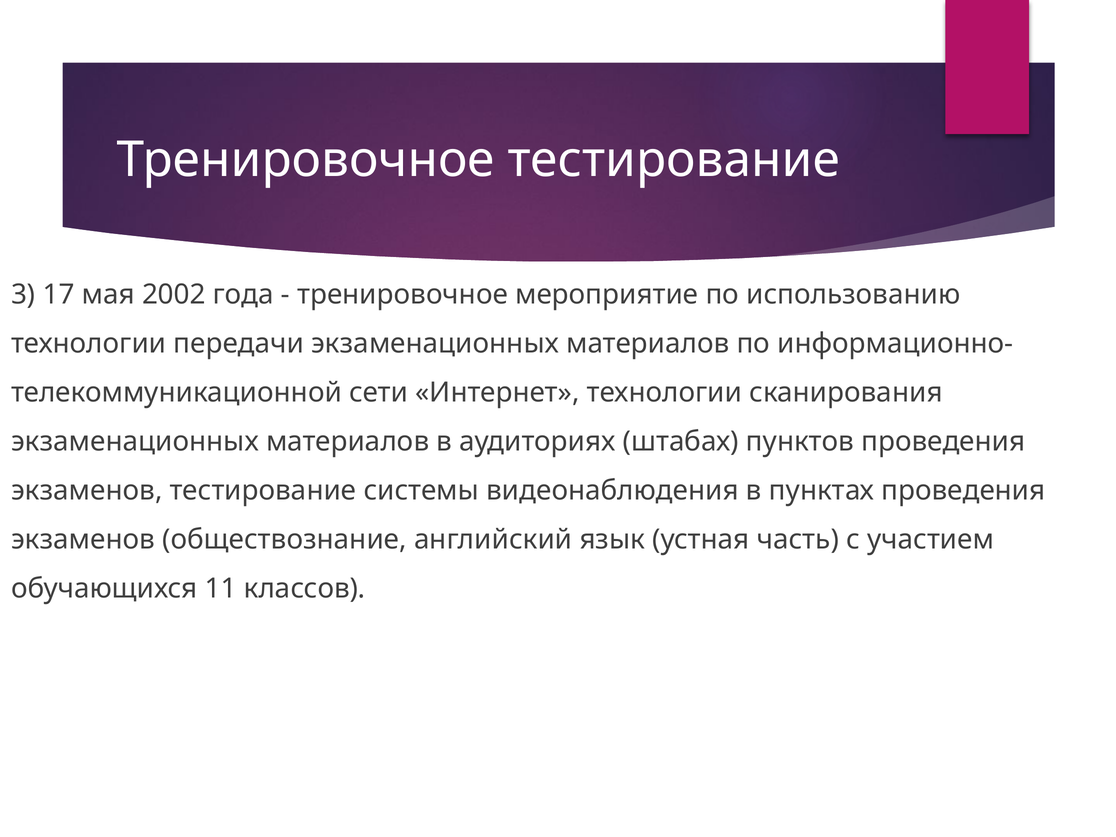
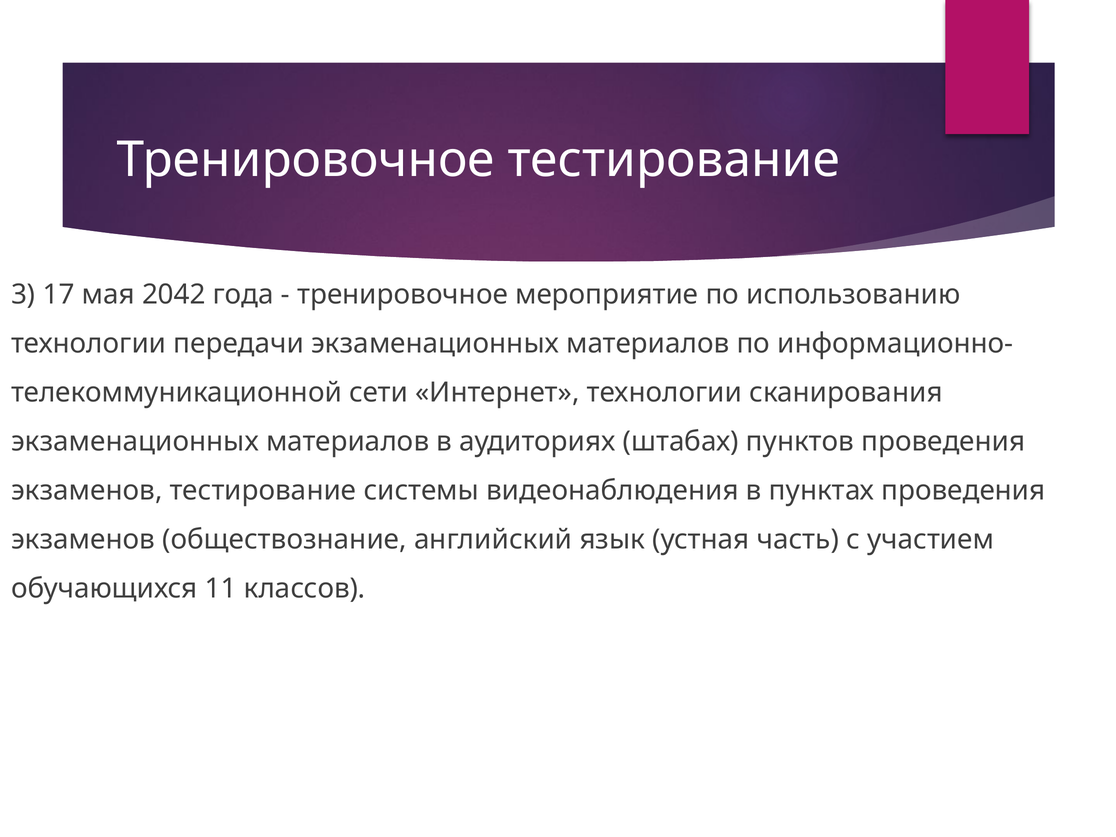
2002: 2002 -> 2042 (174, 294)
